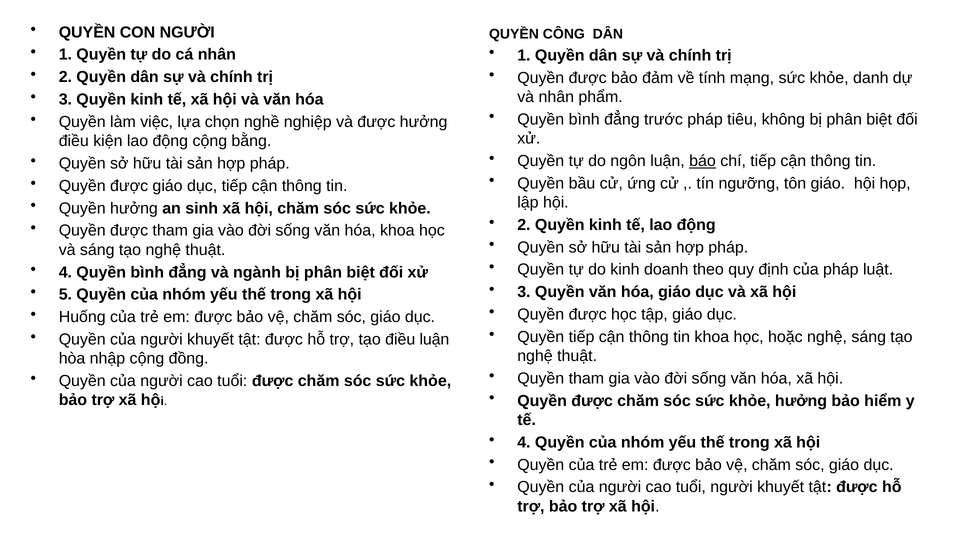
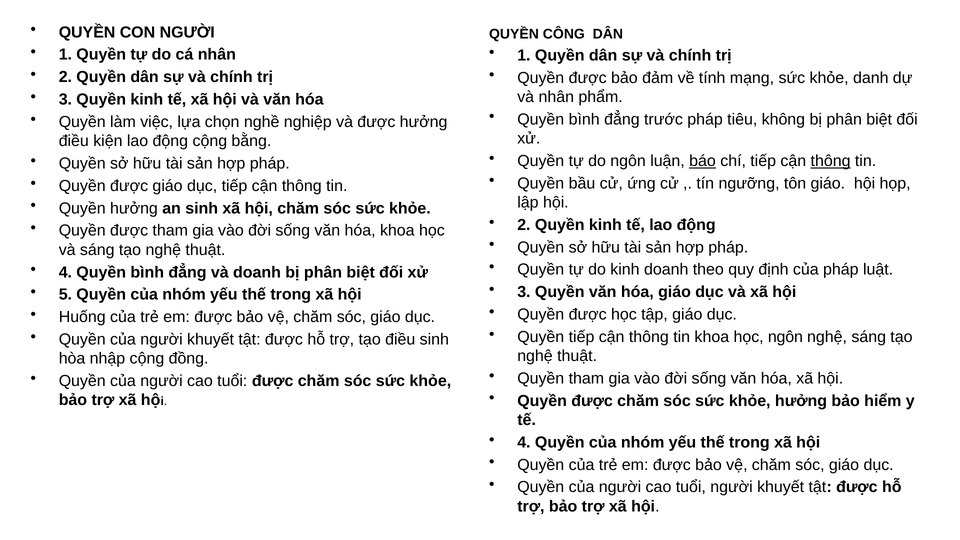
thông underline: none -> present (831, 161)
và ngành: ngành -> doanh (257, 272)
học hoặc: hoặc -> ngôn (785, 337)
điều luận: luận -> sinh (434, 339)
